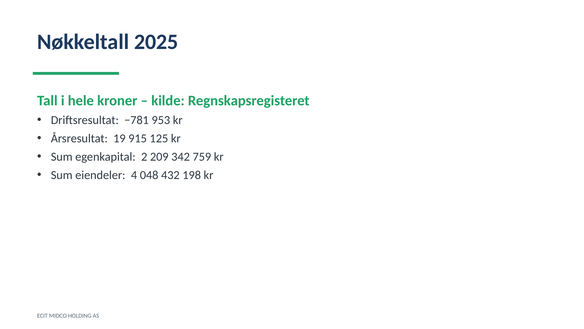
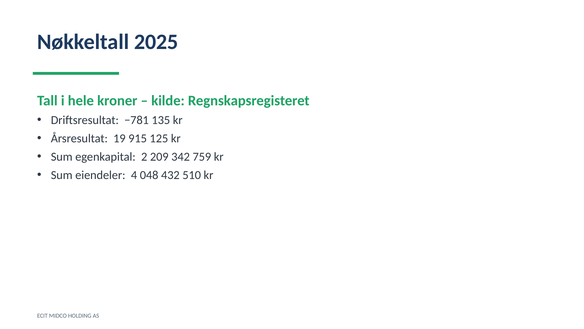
953: 953 -> 135 (161, 120)
198: 198 -> 510 (192, 175)
